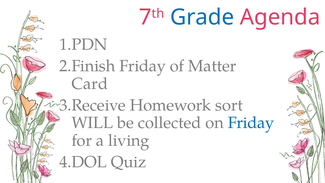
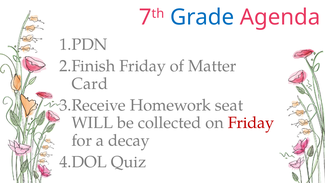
sort: sort -> seat (229, 105)
Friday colour: blue -> red (251, 123)
living: living -> decay (129, 140)
